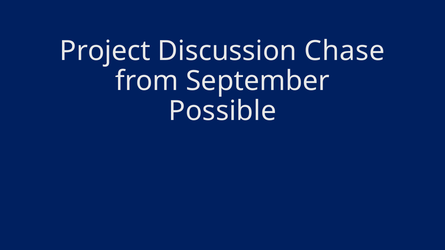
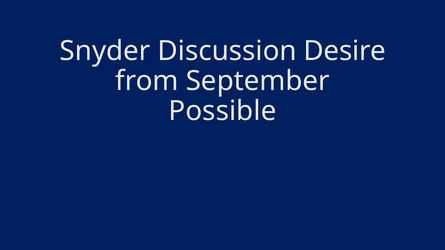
Project: Project -> Snyder (105, 51)
Chase: Chase -> Desire (345, 51)
